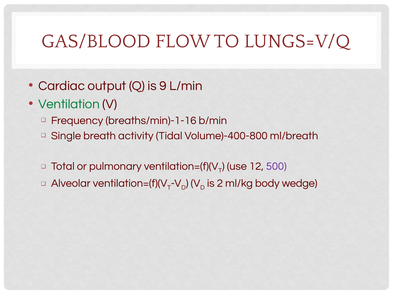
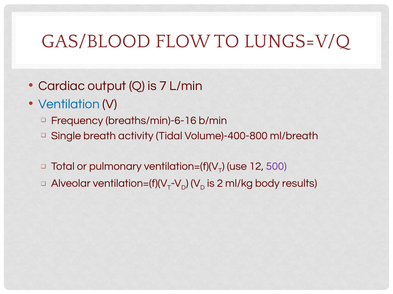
9: 9 -> 7 (163, 86)
Ventilation colour: green -> blue (69, 104)
breaths/min)-1-16: breaths/min)-1-16 -> breaths/min)-6-16 (151, 121)
wedge: wedge -> results (300, 184)
